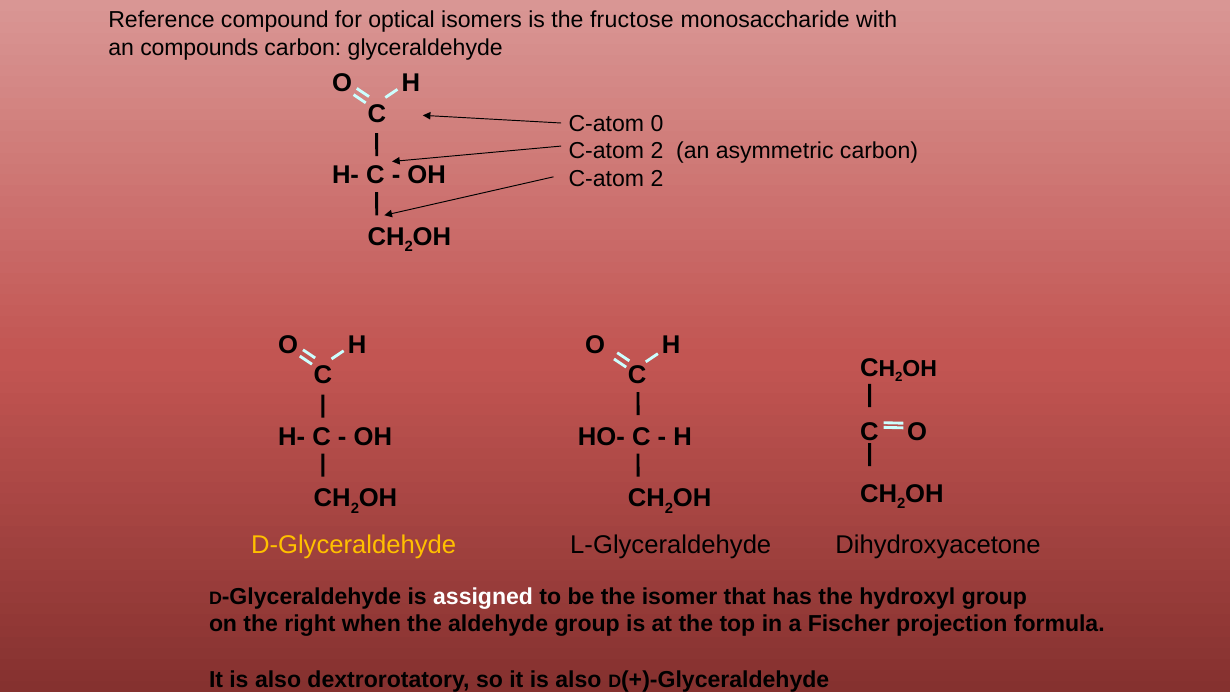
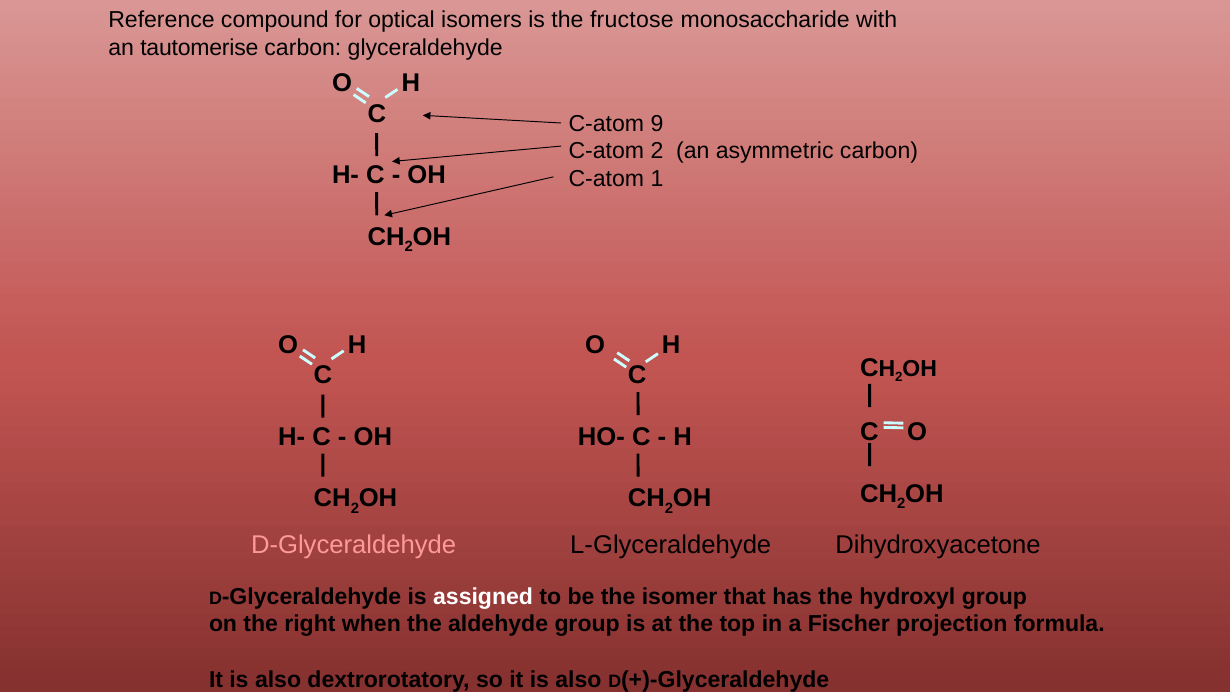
compounds: compounds -> tautomerise (199, 48)
0: 0 -> 9 (657, 124)
2: 2 -> 1 (657, 179)
D-Glyceraldehyde colour: yellow -> pink (354, 544)
